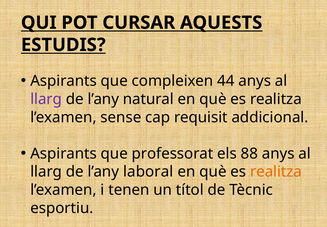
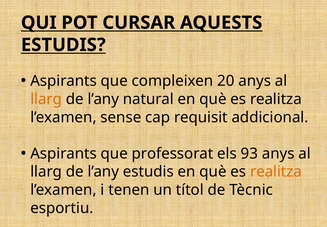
44: 44 -> 20 (226, 81)
llarg colour: purple -> orange (46, 99)
88: 88 -> 93 (249, 153)
l’any laboral: laboral -> estudis (148, 171)
